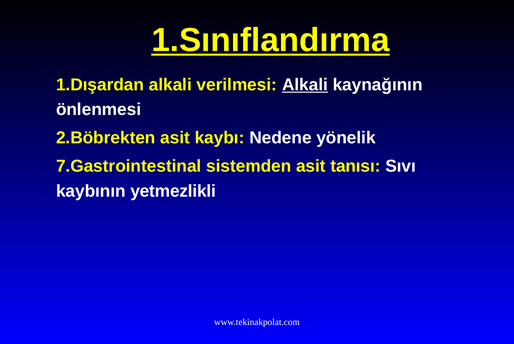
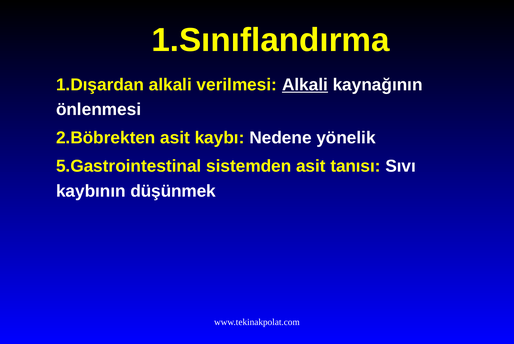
1.Sınıflandırma underline: present -> none (271, 40)
7.Gastrointestinal: 7.Gastrointestinal -> 5.Gastrointestinal (129, 166)
yetmezlikli: yetmezlikli -> düşünmek (173, 191)
